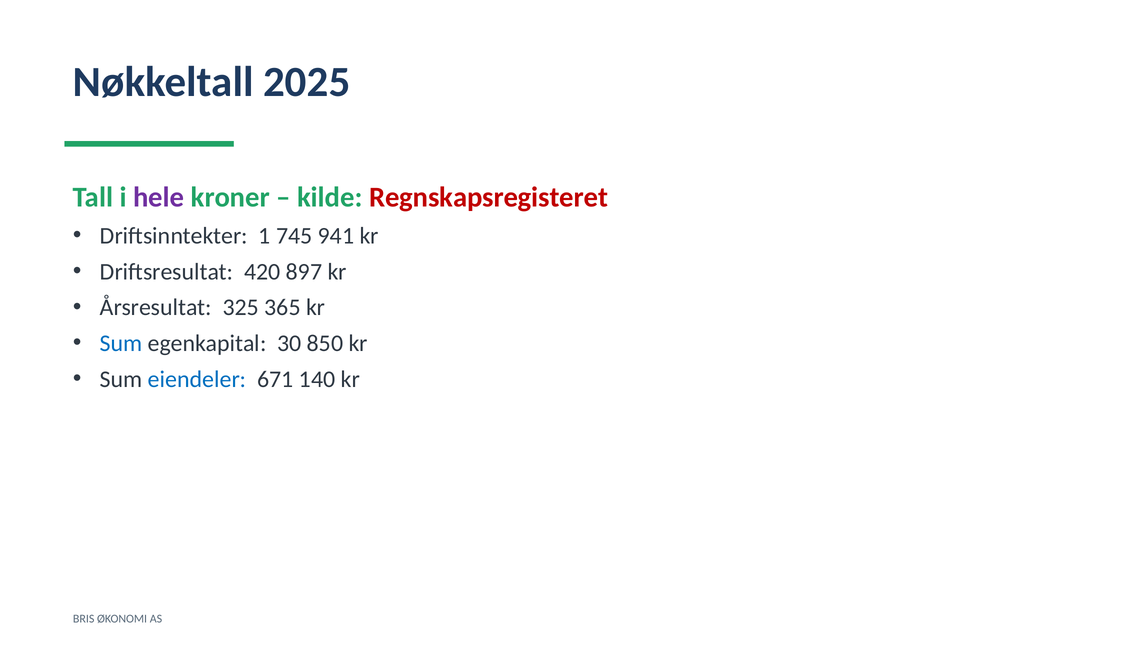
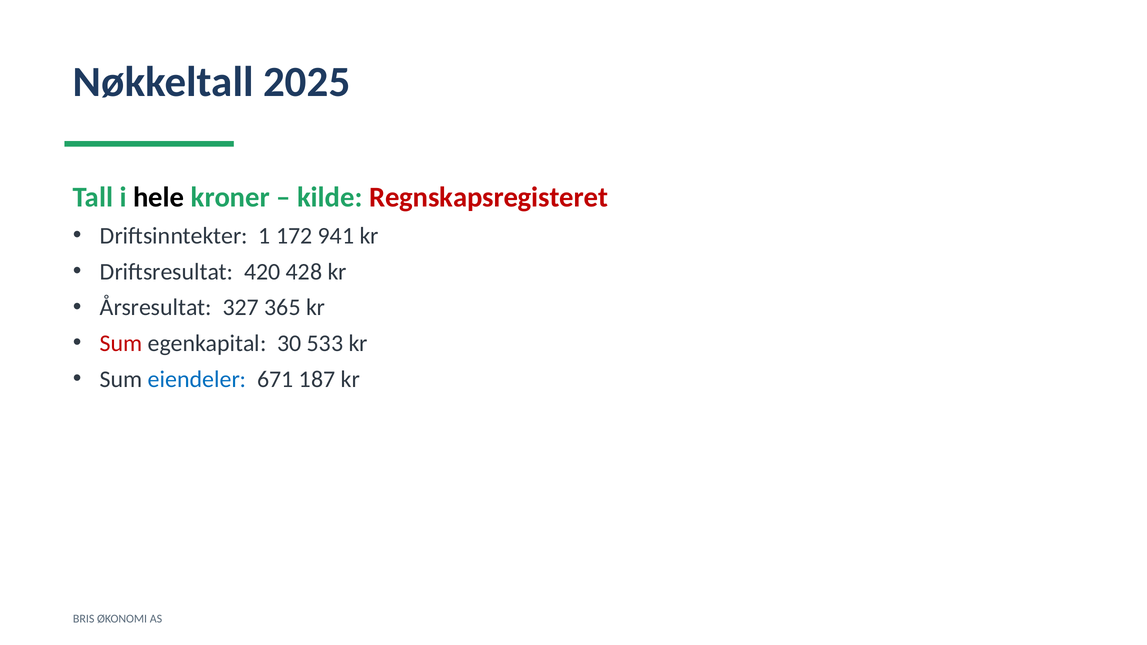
hele colour: purple -> black (159, 197)
745: 745 -> 172 (294, 236)
897: 897 -> 428 (304, 272)
325: 325 -> 327 (241, 308)
Sum colour: blue -> red (121, 343)
850: 850 -> 533 (325, 343)
140: 140 -> 187 (317, 379)
